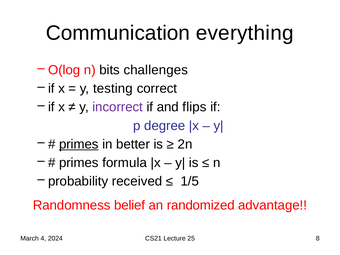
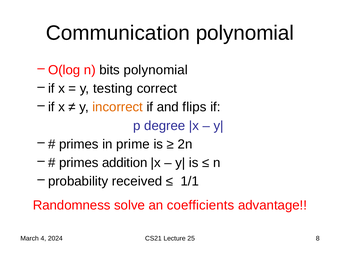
Communication everything: everything -> polynomial (245, 33)
bits challenges: challenges -> polynomial (156, 70)
incorrect colour: purple -> orange (118, 107)
primes underline: present -> none (79, 144)
better: better -> prime (133, 144)
formula: formula -> addition (125, 163)
1/5: 1/5 -> 1/1 (190, 181)
belief: belief -> solve (130, 205)
randomized: randomized -> coefficients (201, 205)
